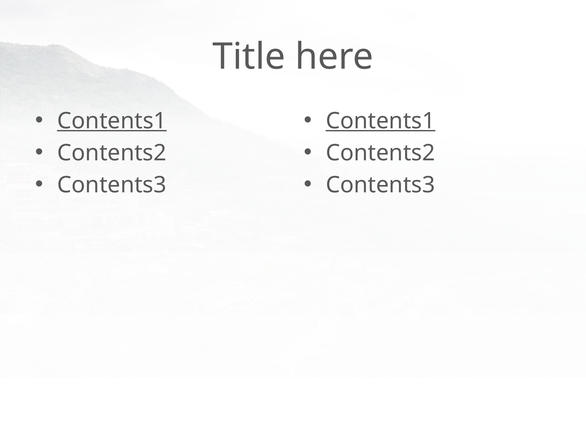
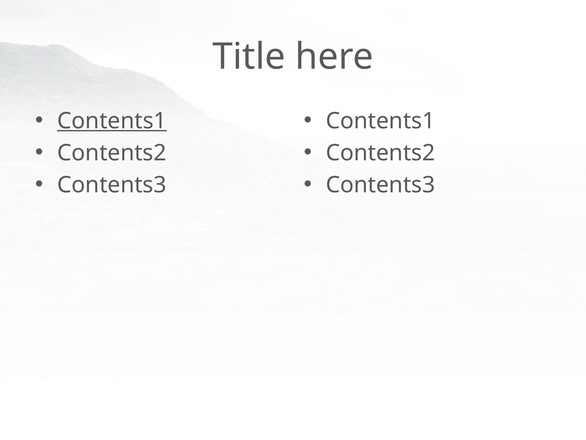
Contents1 underline: present -> none (380, 121)
